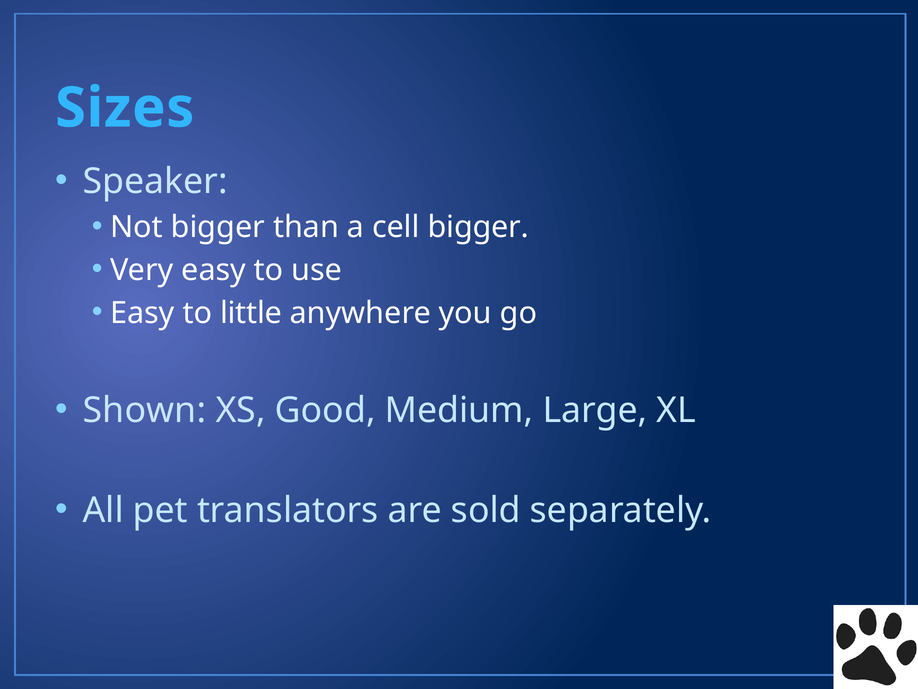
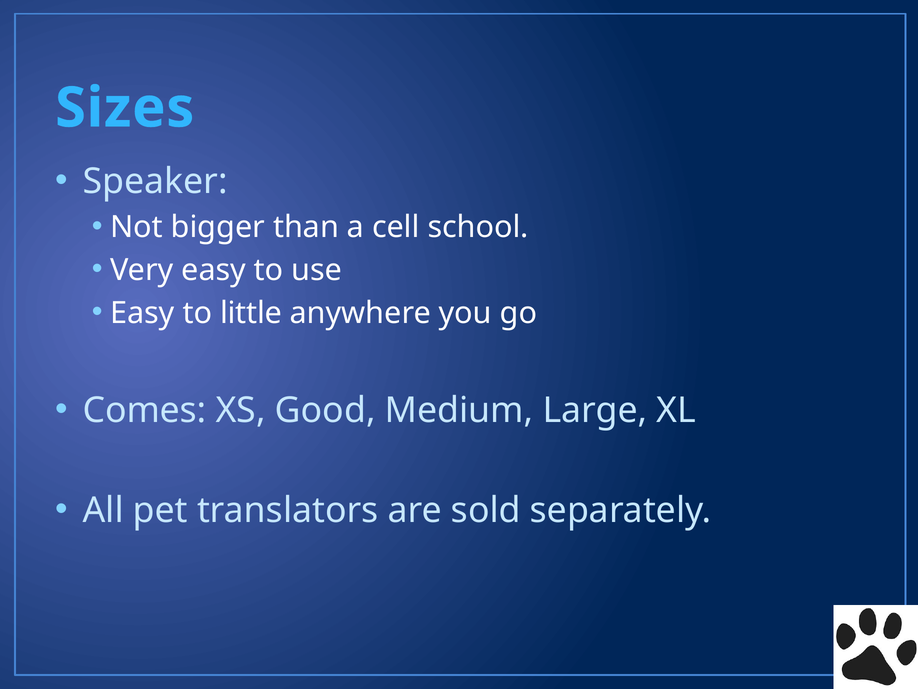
cell bigger: bigger -> school (478, 227)
Shown: Shown -> Comes (145, 410)
